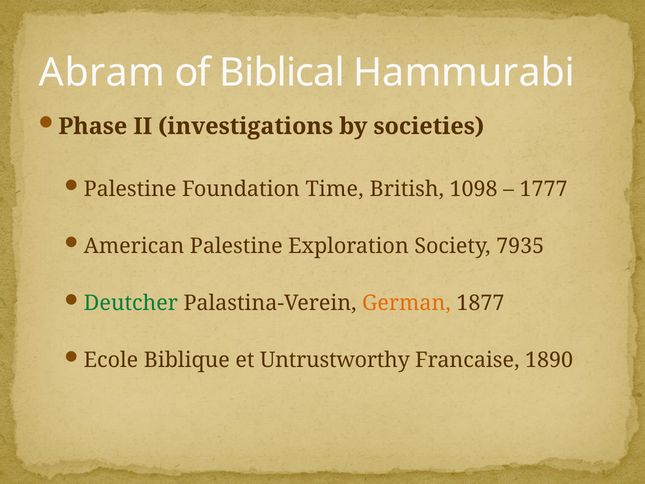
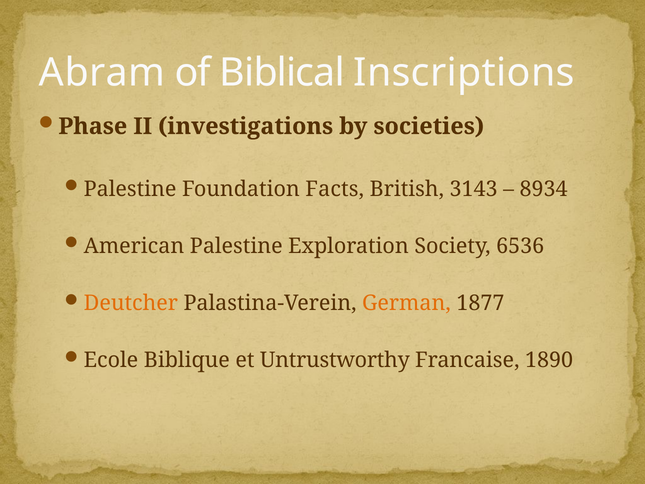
Hammurabi: Hammurabi -> Inscriptions (464, 73)
Time: Time -> Facts (335, 189)
1098: 1098 -> 3143 (474, 189)
1777: 1777 -> 8934 (544, 189)
7935: 7935 -> 6536 (520, 246)
Deutcher colour: green -> orange (131, 303)
